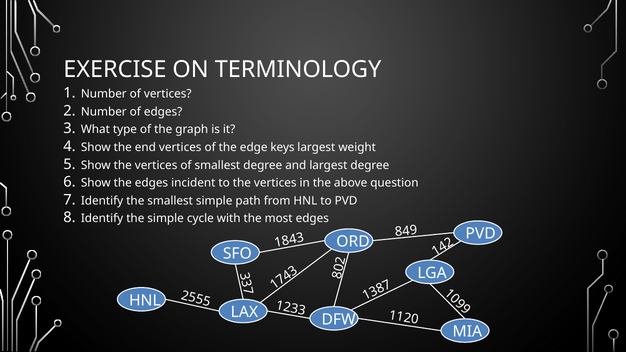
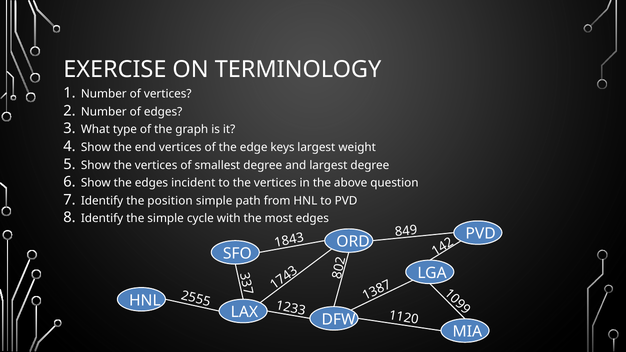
the smallest: smallest -> position (170, 201)
